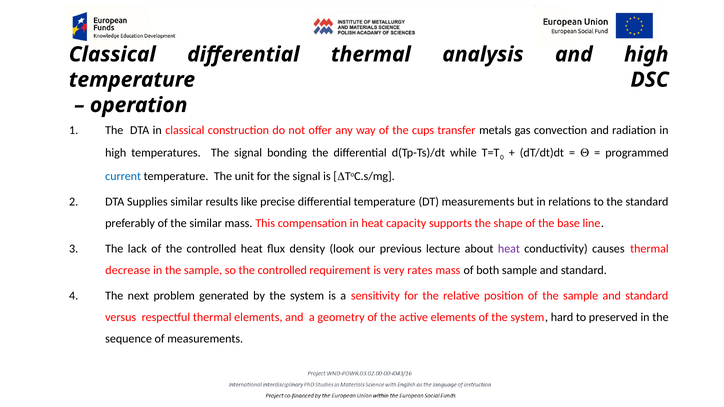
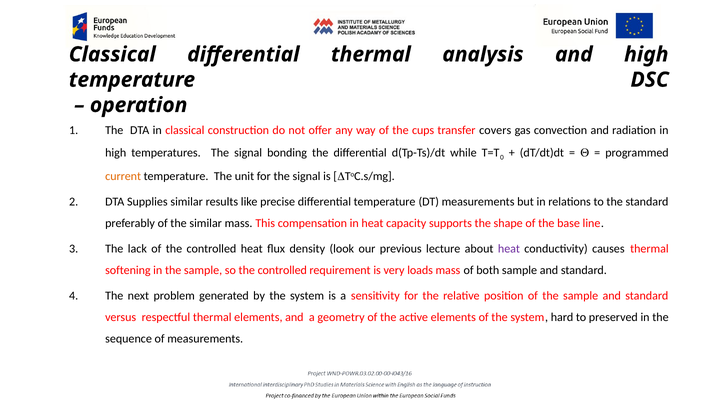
metals: metals -> covers (495, 130)
current colour: blue -> orange (123, 177)
decrease: decrease -> softening (128, 270)
rates: rates -> loads (420, 270)
